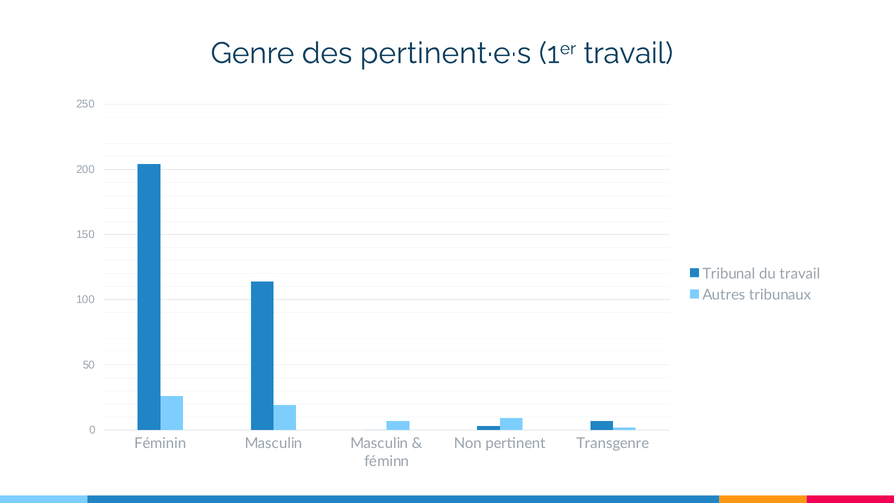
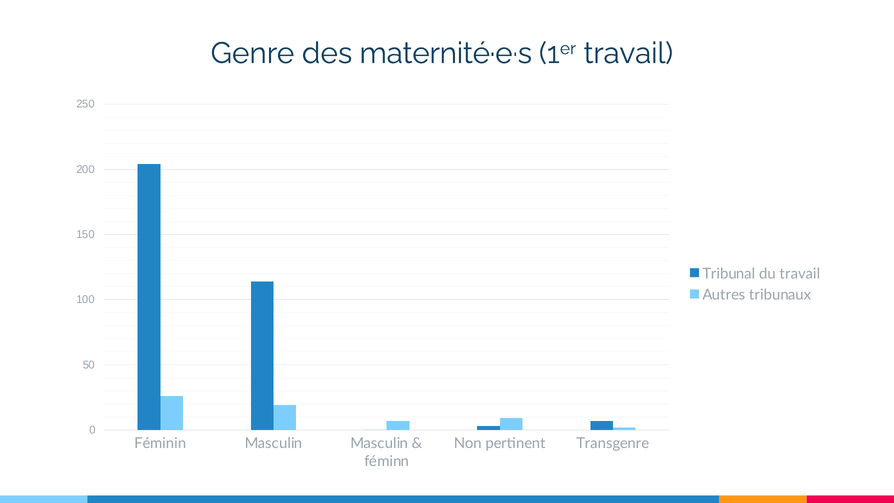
pertinent·e·s: pertinent·e·s -> maternité·e·s (446, 53)
